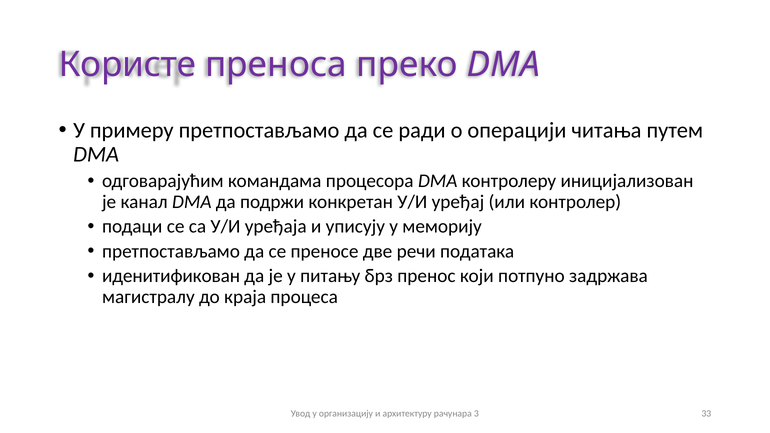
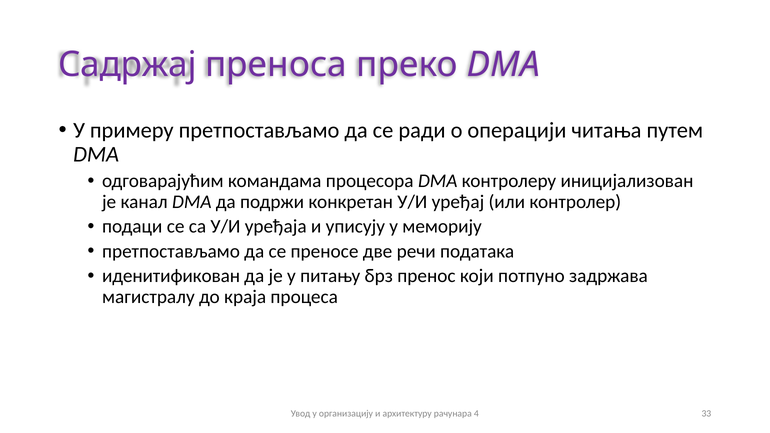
Користе: Користе -> Садржај (127, 65)
3: 3 -> 4 (476, 414)
